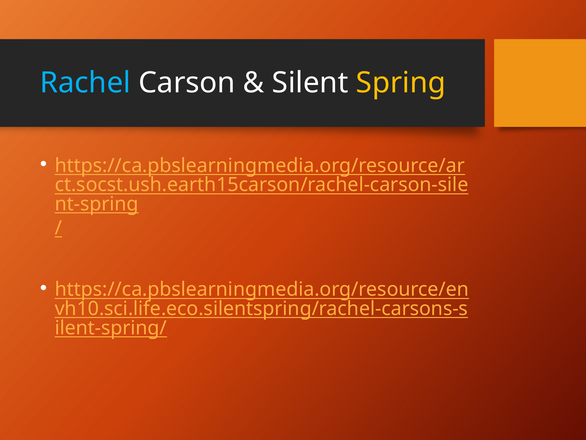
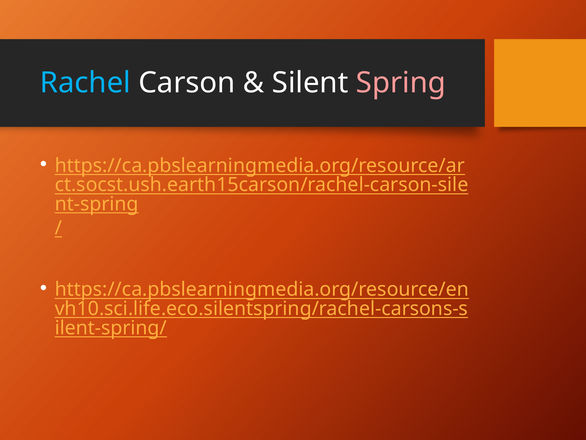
Spring colour: yellow -> pink (401, 83)
